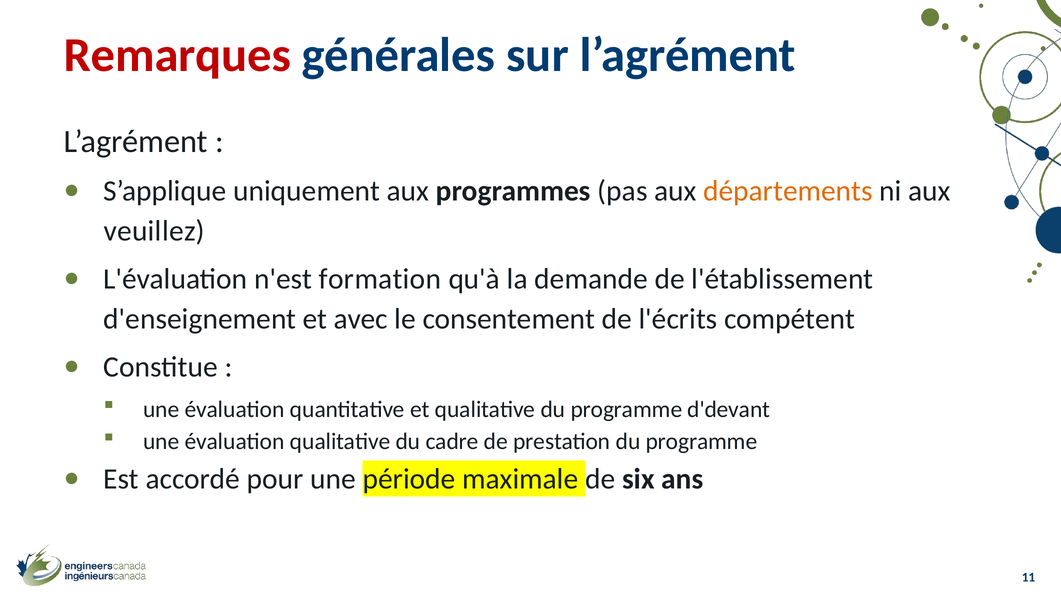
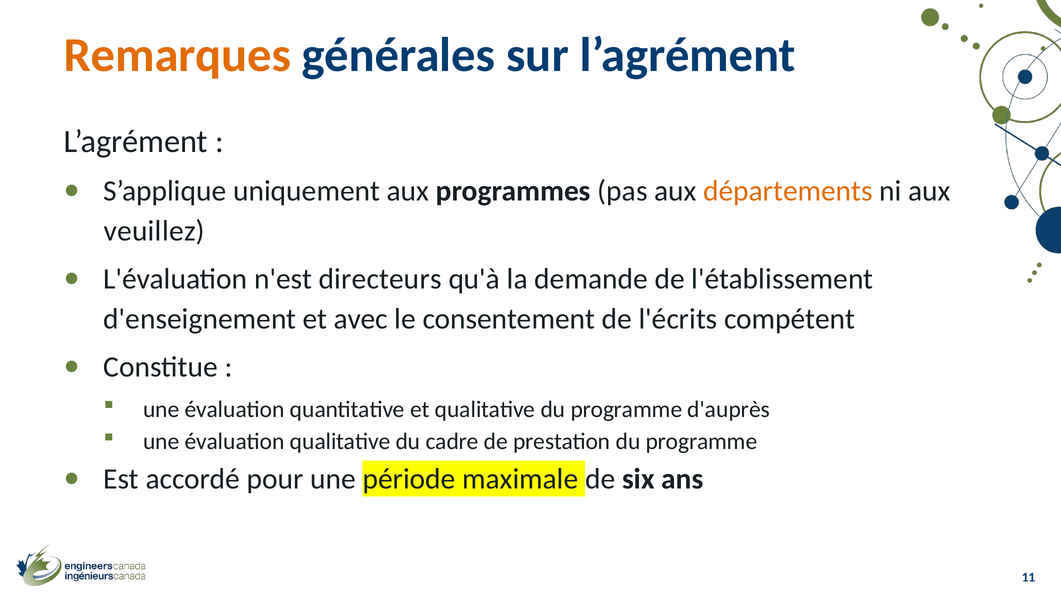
Remarques colour: red -> orange (177, 55)
formation: formation -> directeurs (380, 279)
d'devant: d'devant -> d'auprès (729, 409)
